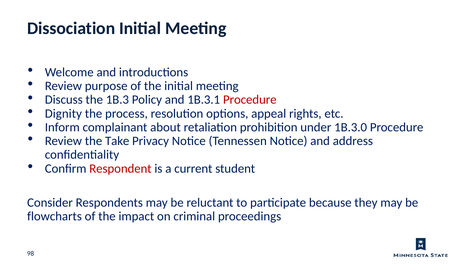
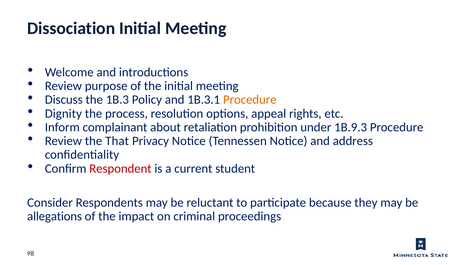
Procedure colour: red -> orange (250, 100)
1B.3.0: 1B.3.0 -> 1B.9.3 (351, 127)
Take: Take -> That (117, 141)
flowcharts: flowcharts -> allegations (55, 217)
